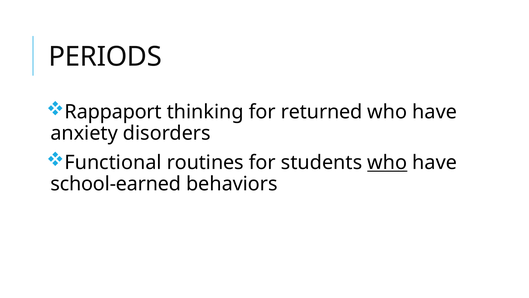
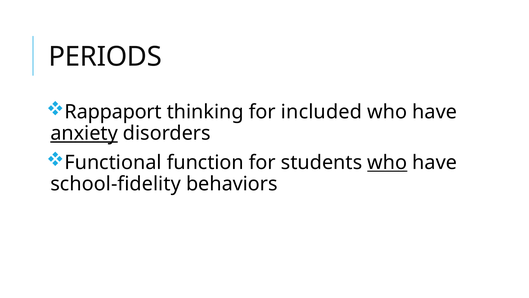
returned: returned -> included (321, 112)
anxiety underline: none -> present (84, 133)
routines: routines -> function (205, 162)
school-earned: school-earned -> school-fidelity (116, 184)
